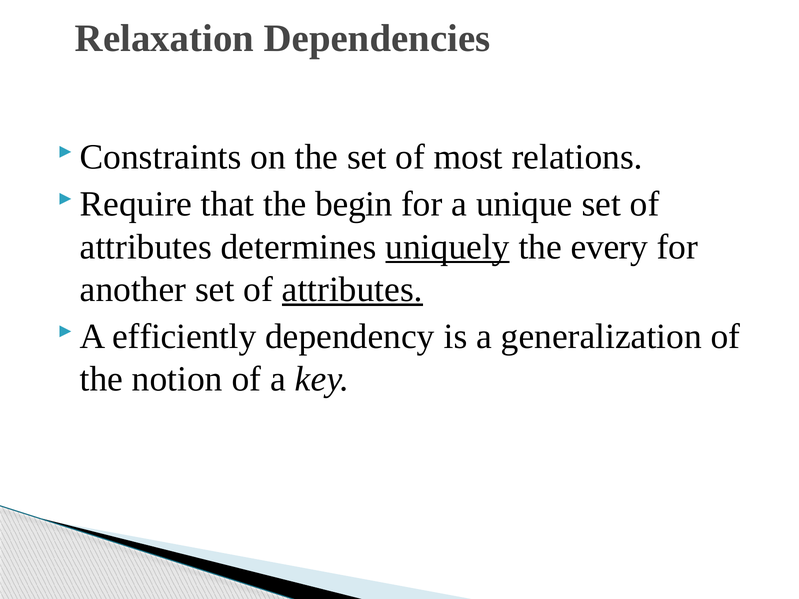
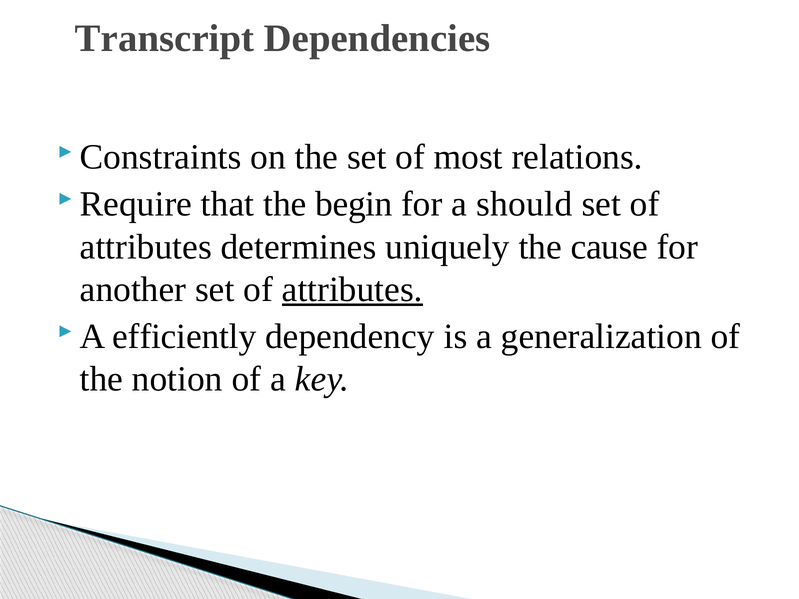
Relaxation: Relaxation -> Transcript (165, 39)
unique: unique -> should (524, 204)
uniquely underline: present -> none (448, 247)
every: every -> cause (609, 247)
